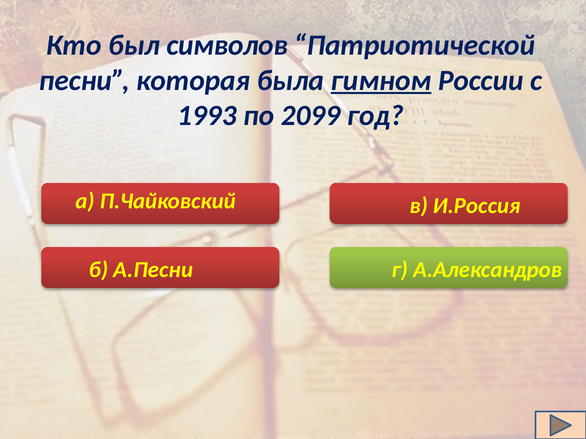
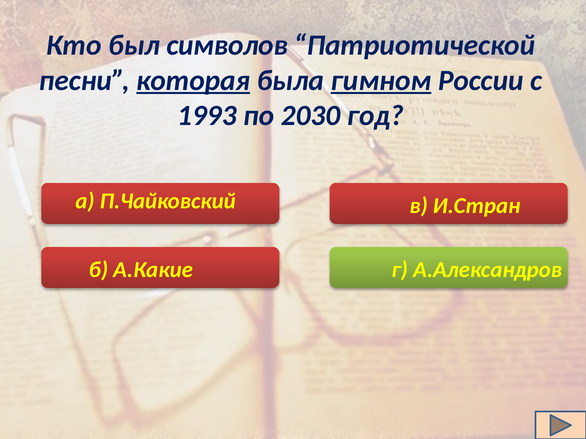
которая underline: none -> present (193, 81)
2099: 2099 -> 2030 (311, 116)
И.Россия: И.Россия -> И.Стран (477, 206)
А.Песни: А.Песни -> А.Какие (153, 270)
